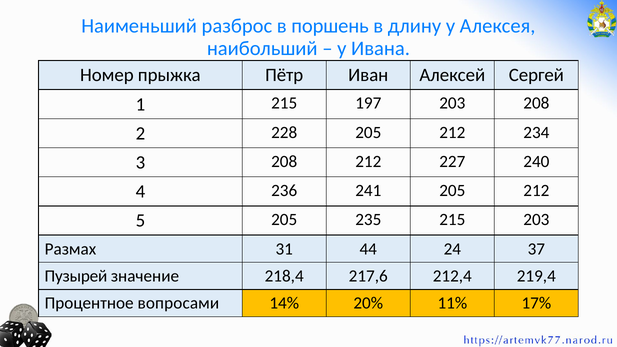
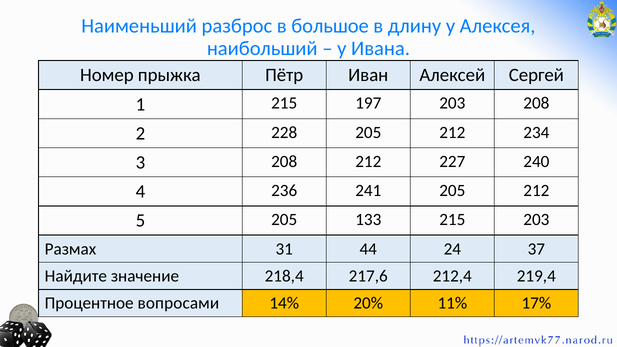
поршень: поршень -> большое (330, 26)
235: 235 -> 133 (368, 220)
Пузырей: Пузырей -> Найдите (76, 276)
